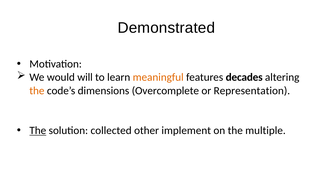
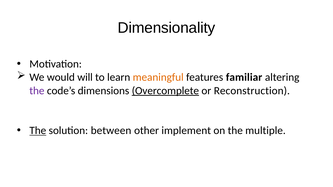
Demonstrated: Demonstrated -> Dimensionality (166, 28)
decades: decades -> familiar (244, 77)
the colour: orange -> purple (37, 91)
Overcomplete underline: none -> present (165, 91)
Representation: Representation -> Reconstruction (252, 91)
collected: collected -> between (111, 131)
